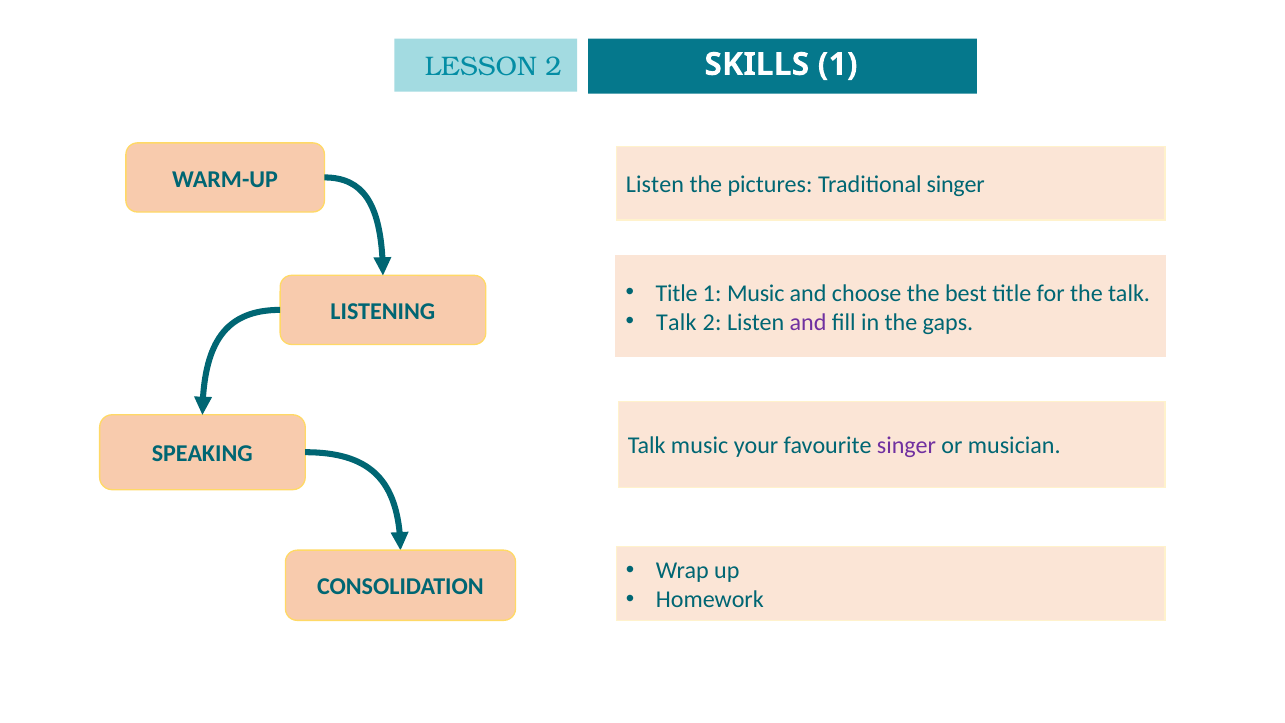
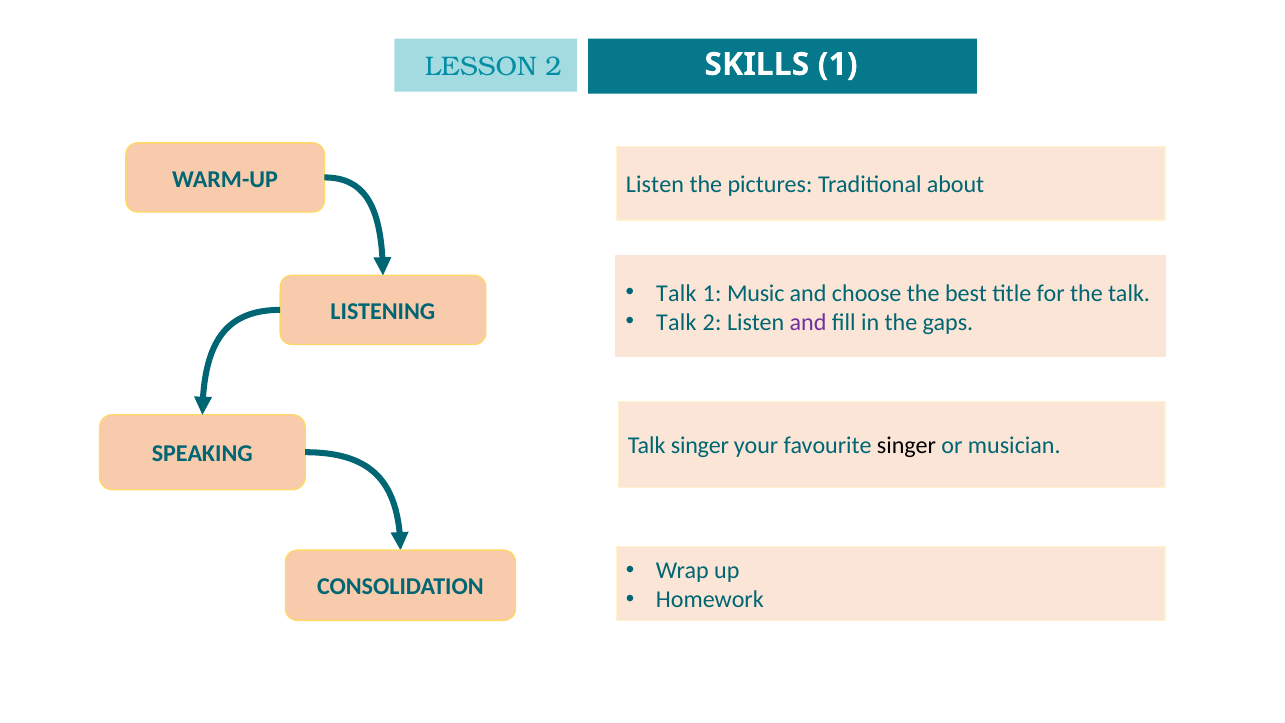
Traditional singer: singer -> about (956, 185)
Title: Title -> Talk (676, 293)
Talk music: music -> singer (700, 446)
singer colour: purple -> black (906, 446)
